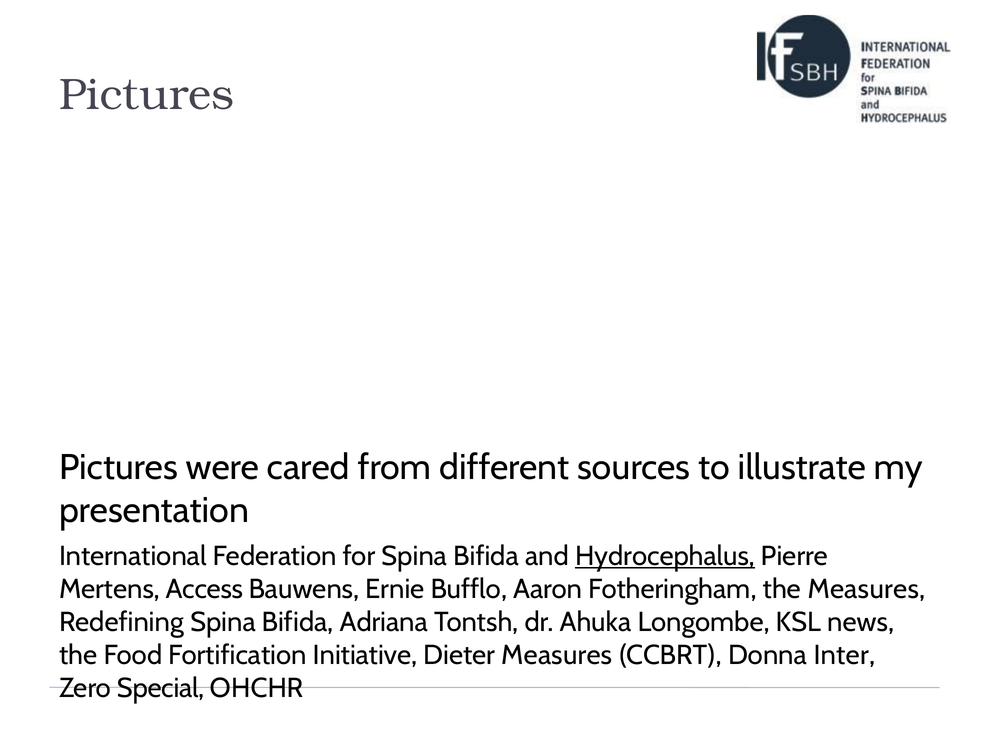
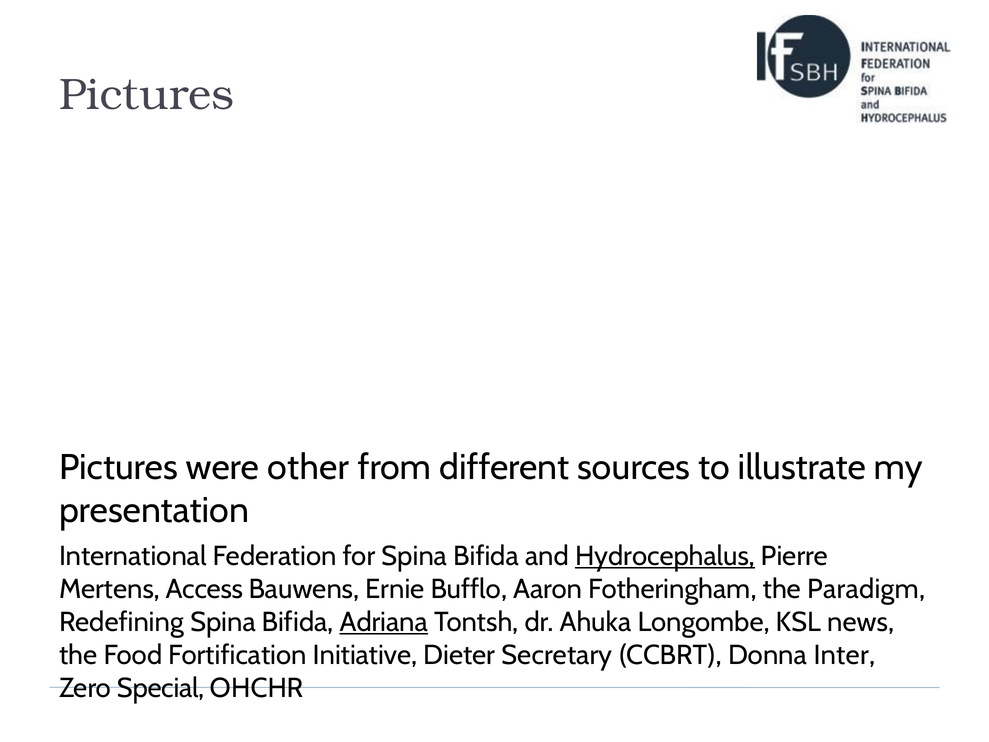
cared: cared -> other (308, 467)
the Measures: Measures -> Paradigm (866, 589)
Adriana underline: none -> present (384, 622)
Dieter Measures: Measures -> Secretary (557, 655)
